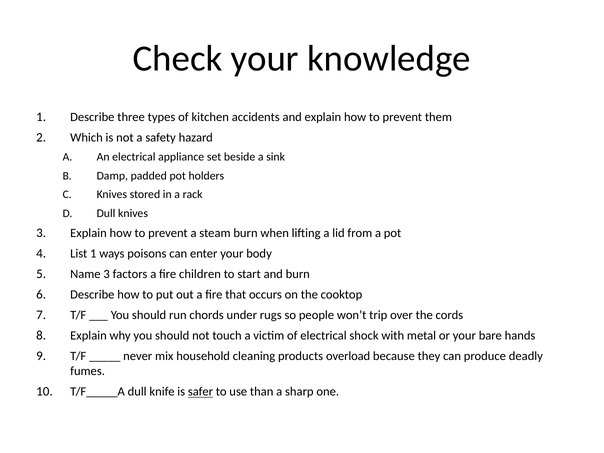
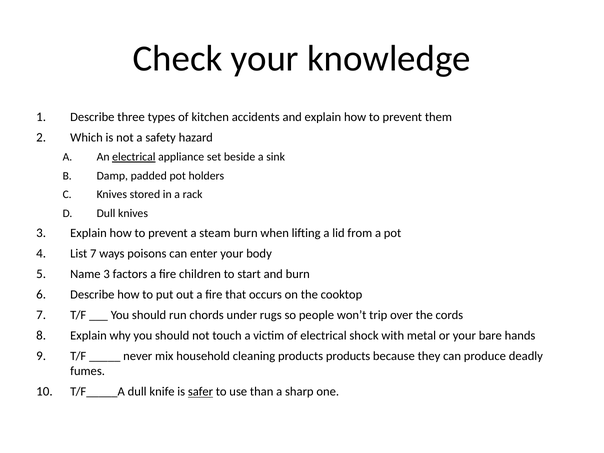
electrical underline: none -> present (134, 157)
List 1: 1 -> 7 (93, 254)
products overload: overload -> products (348, 356)
